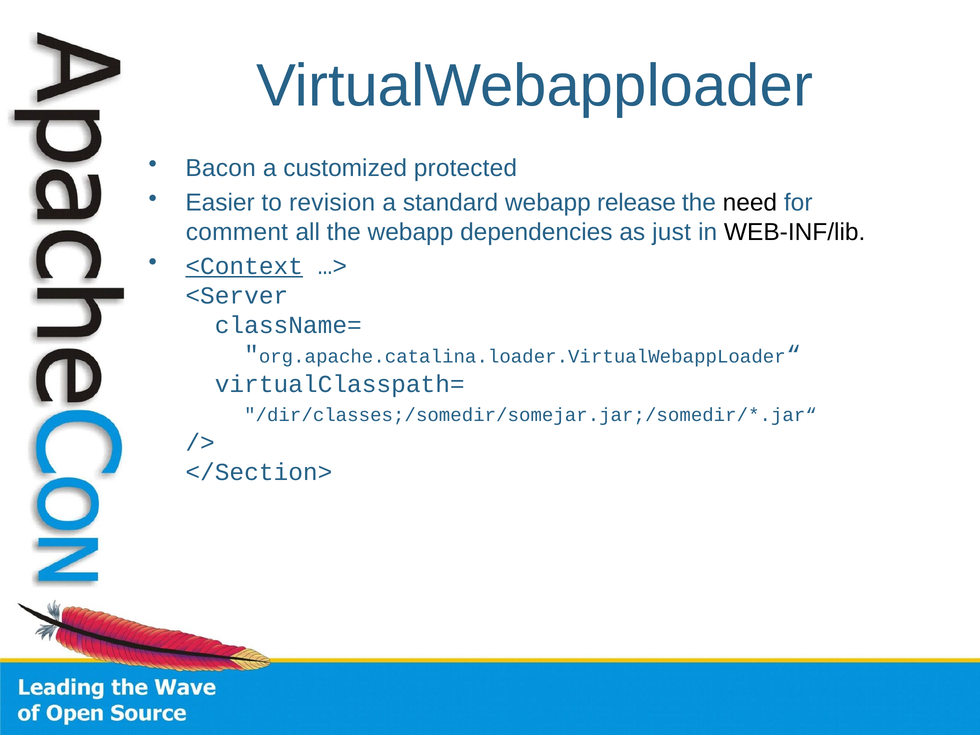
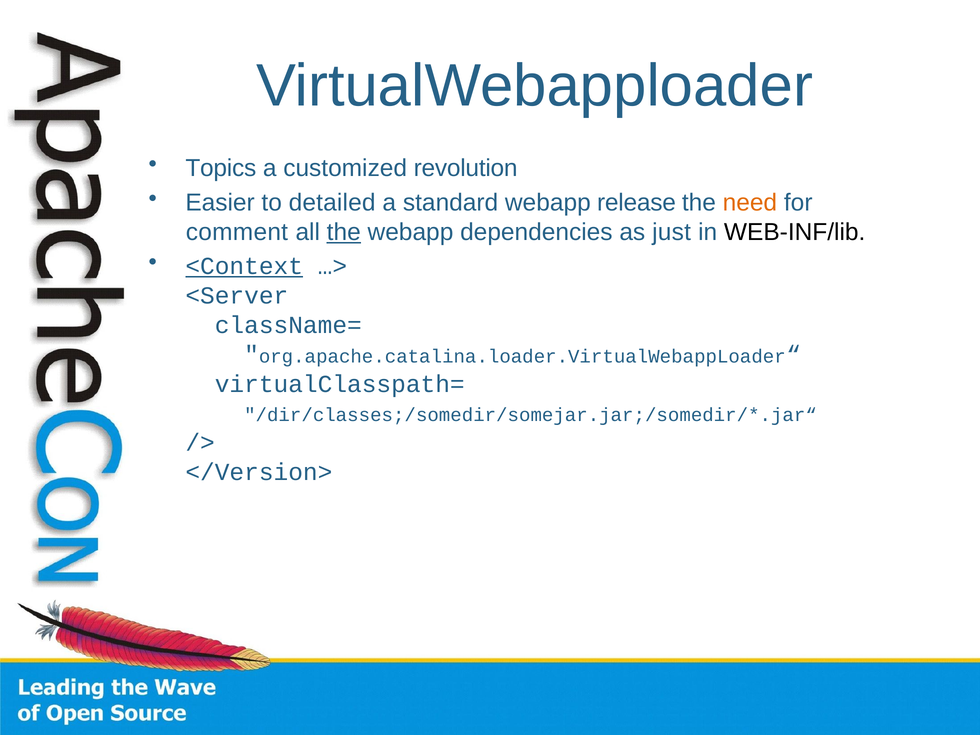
Bacon: Bacon -> Topics (221, 168)
protected: protected -> revolution (466, 168)
revision: revision -> detailed (332, 203)
need colour: black -> orange (750, 203)
the underline: none -> present (344, 232)
</Section>: </Section> -> </Version> (259, 472)
